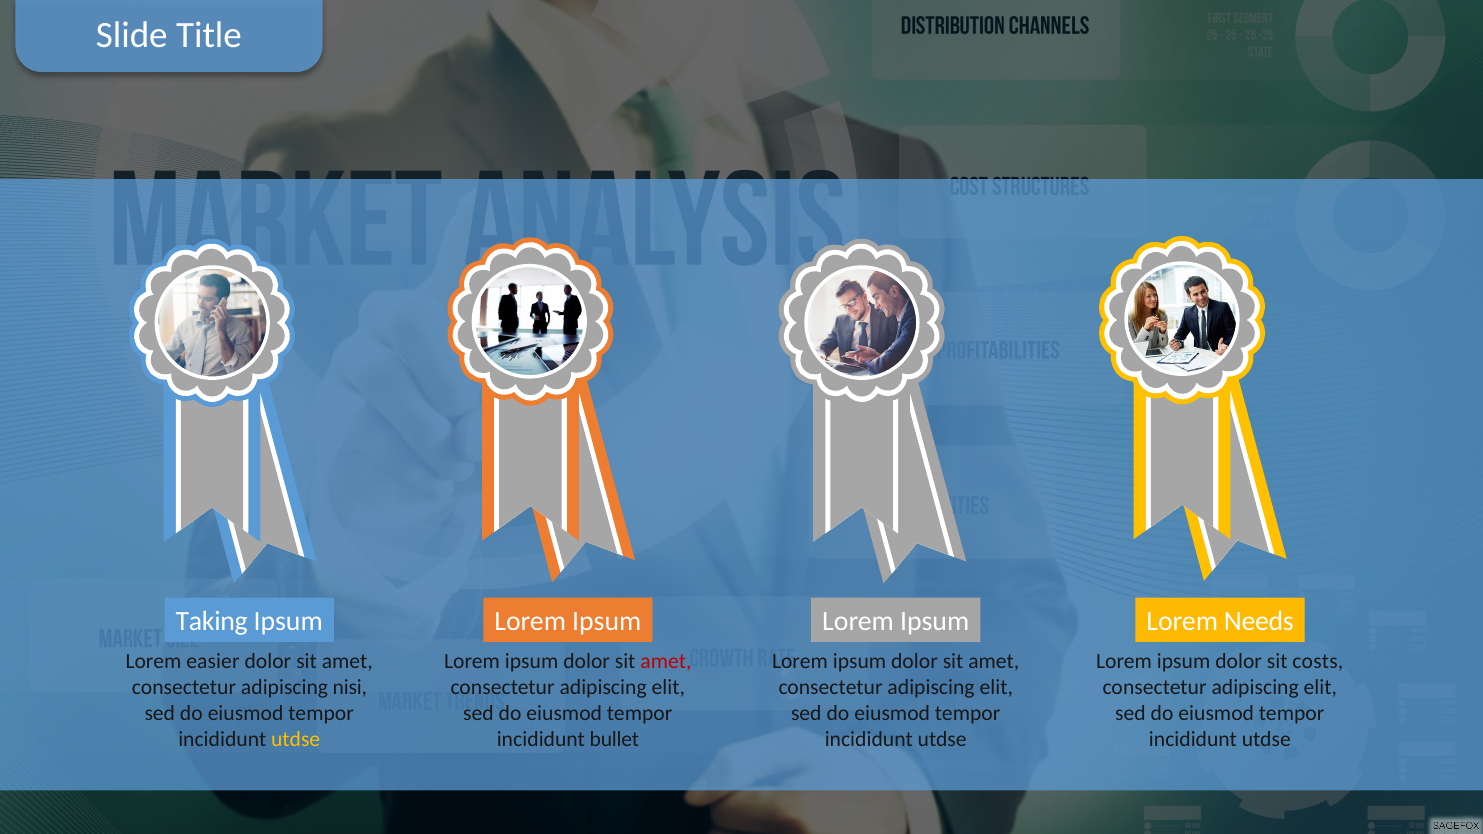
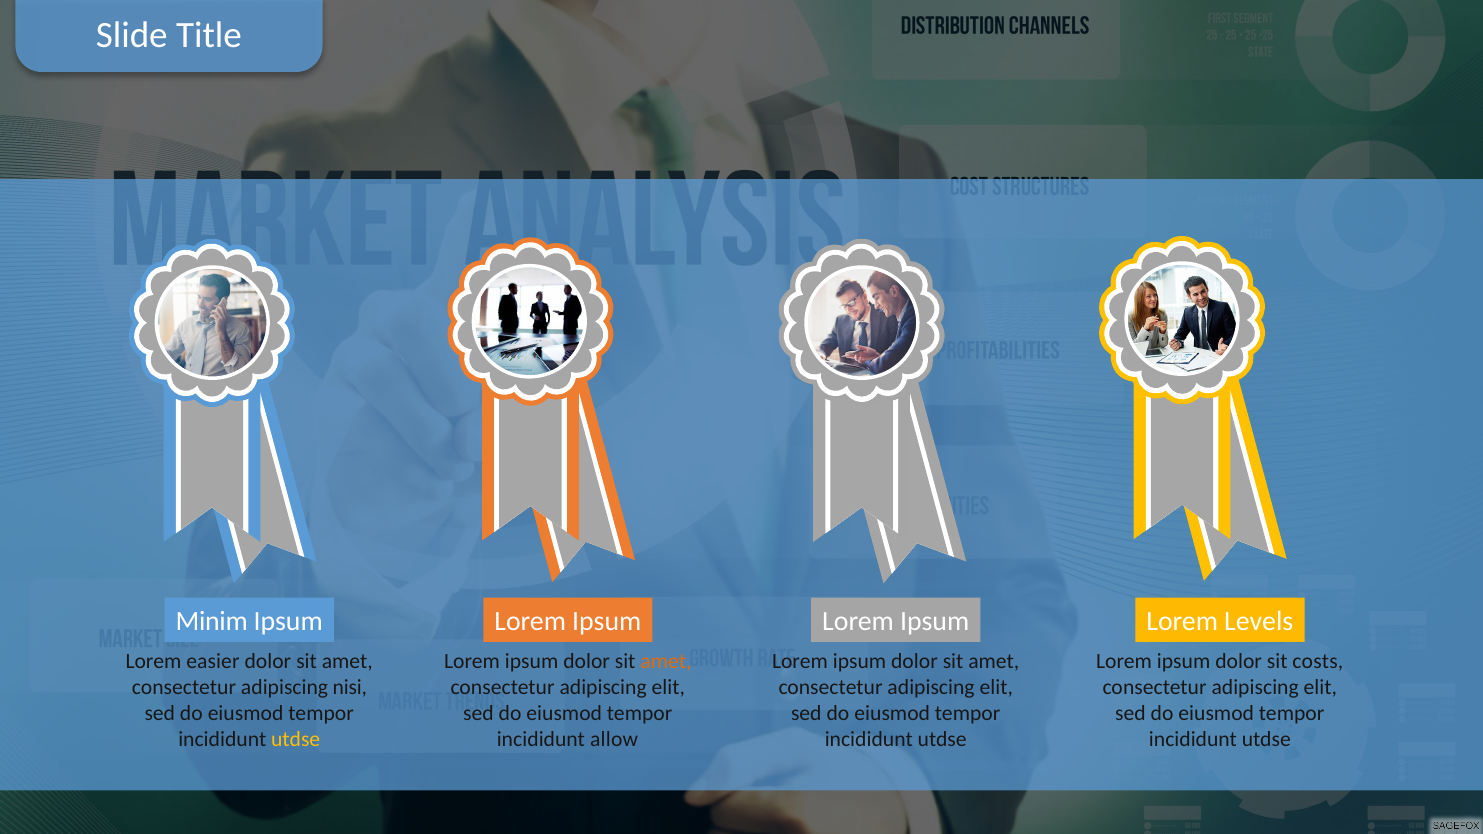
Taking: Taking -> Minim (212, 622)
Needs: Needs -> Levels (1259, 622)
amet colour: red -> orange (666, 662)
bullet: bullet -> allow (614, 740)
